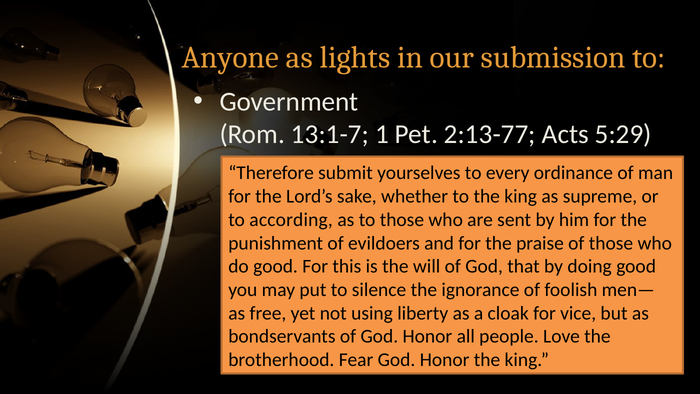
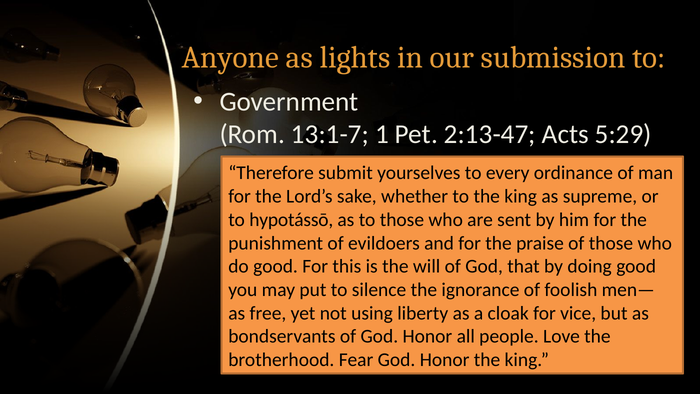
2:13-77: 2:13-77 -> 2:13-47 (490, 134)
according: according -> hypotássō (291, 220)
